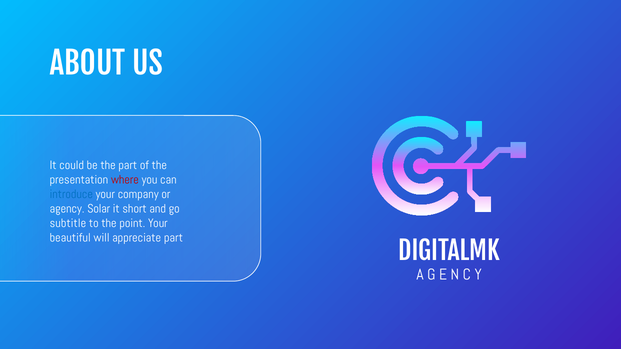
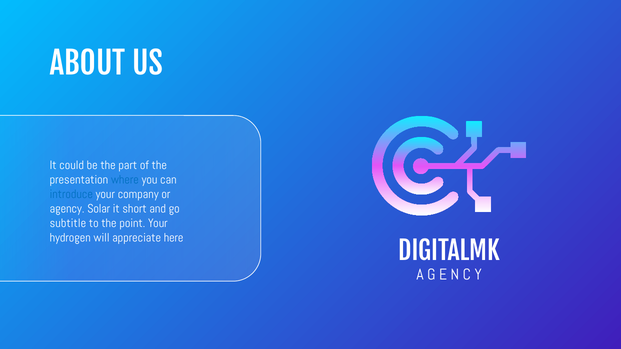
where colour: red -> blue (125, 180)
beautiful: beautiful -> hydrogen (70, 238)
appreciate part: part -> here (174, 238)
